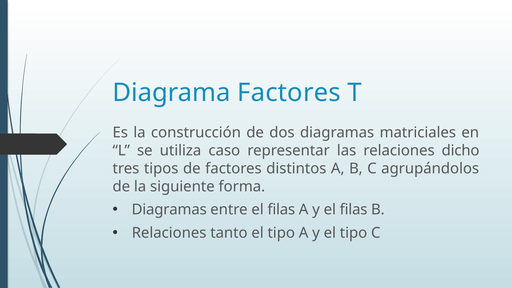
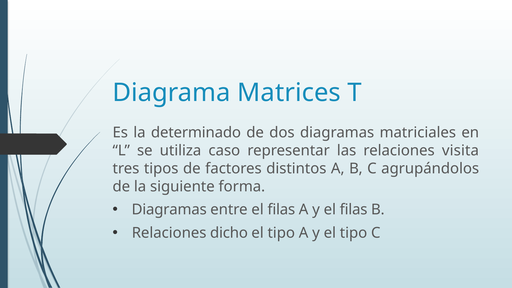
Diagrama Factores: Factores -> Matrices (289, 93)
construcción: construcción -> determinado (196, 133)
dicho: dicho -> visita (460, 151)
tanto: tanto -> dicho (229, 233)
